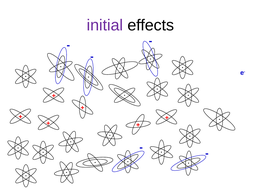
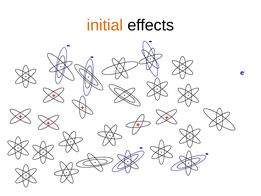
initial colour: purple -> orange (105, 25)
